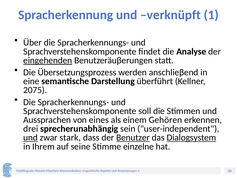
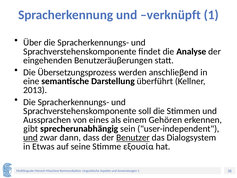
eingehenden underline: present -> none (48, 60)
2075: 2075 -> 2013 (35, 90)
drei: drei -> gibt (31, 129)
stark: stark -> dann (70, 137)
Dialogsystem underline: present -> none (191, 137)
Ihrem: Ihrem -> Etwas (43, 146)
einzelne: einzelne -> εξουσία (138, 146)
